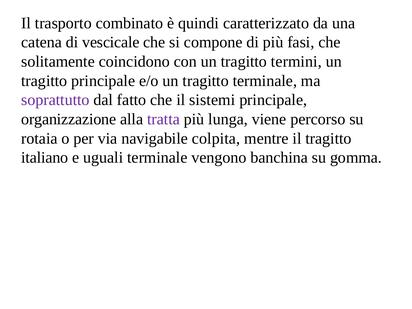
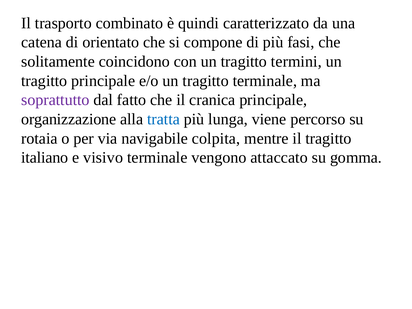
vescicale: vescicale -> orientato (111, 42)
sistemi: sistemi -> cranica (212, 100)
tratta colour: purple -> blue (164, 119)
uguali: uguali -> visivo (103, 158)
banchina: banchina -> attaccato (279, 158)
